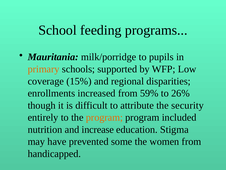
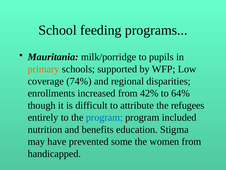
15%: 15% -> 74% (79, 81)
59%: 59% -> 42% (149, 93)
26%: 26% -> 64% (181, 93)
security: security -> refugees (188, 105)
program colour: orange -> blue (104, 117)
increase: increase -> benefits (98, 129)
